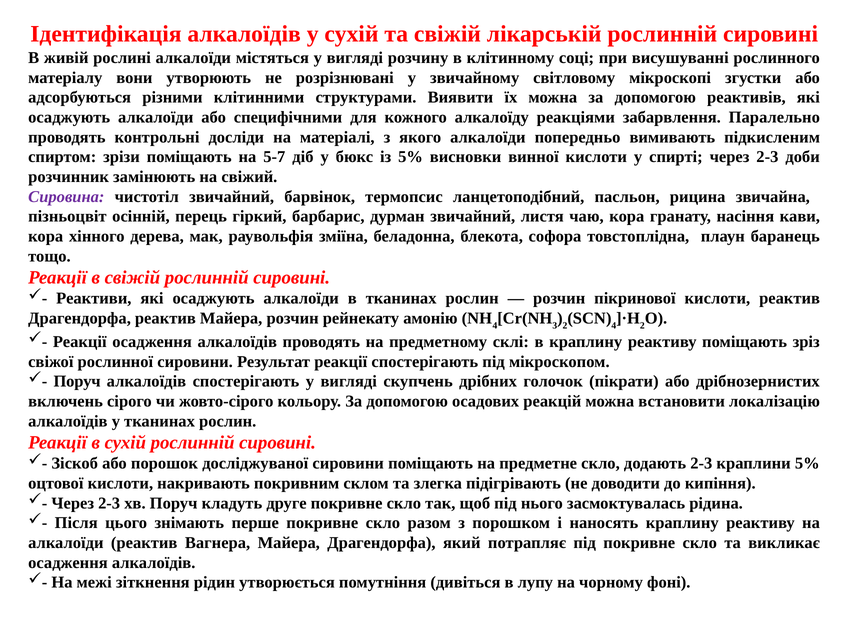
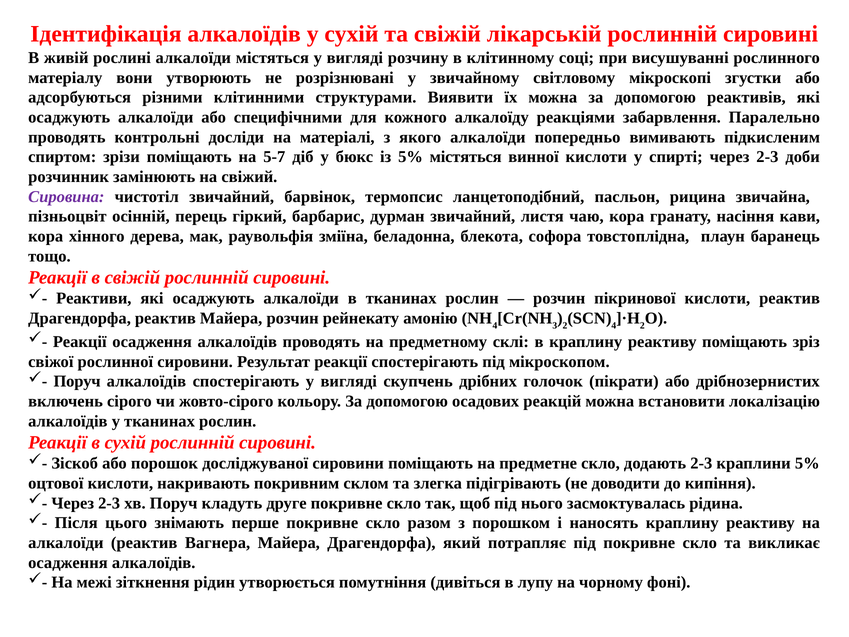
5% висновки: висновки -> містяться (466, 157)
